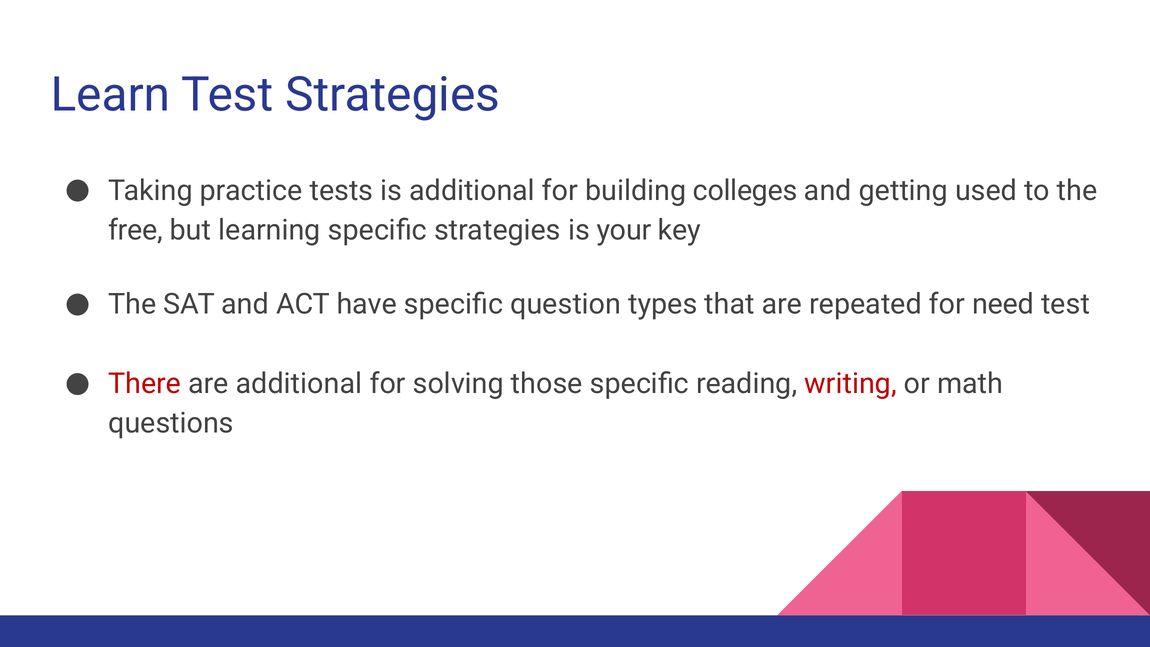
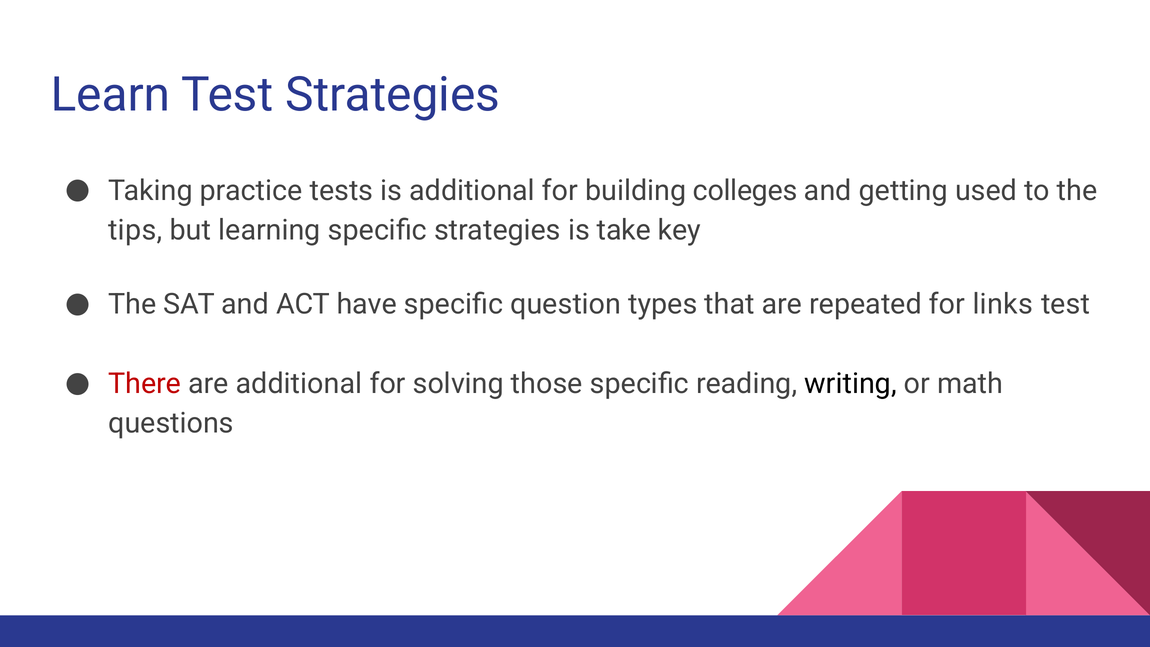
free: free -> tips (135, 230)
your: your -> take (624, 230)
need: need -> links (1003, 304)
writing colour: red -> black (851, 384)
